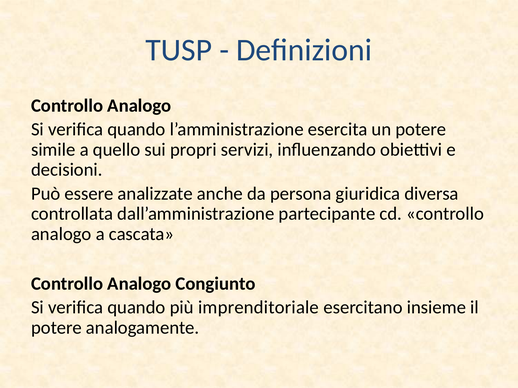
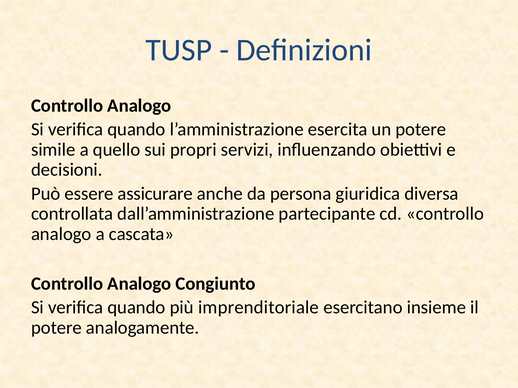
analizzate: analizzate -> assicurare (155, 194)
